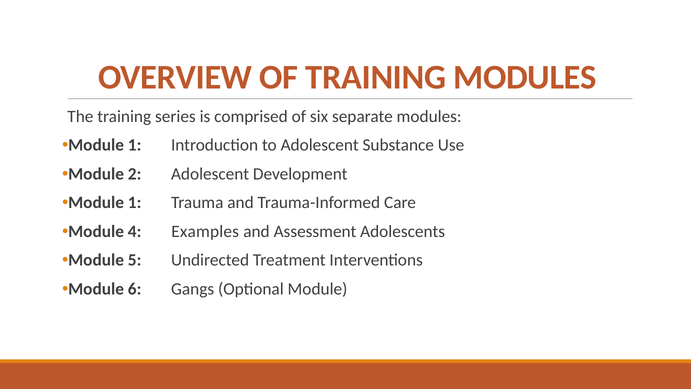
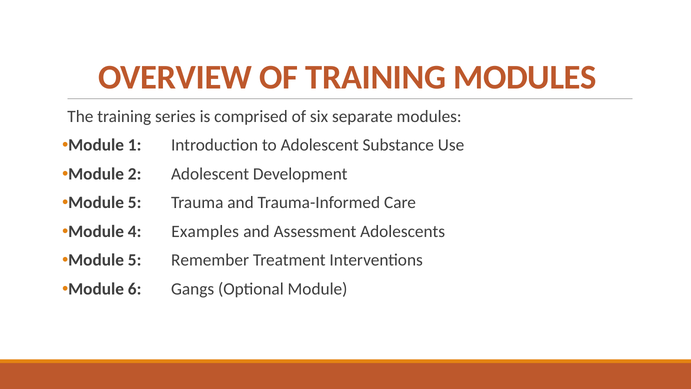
1: 1 -> 5 (135, 203)
Undirected: Undirected -> Remember (210, 260)
